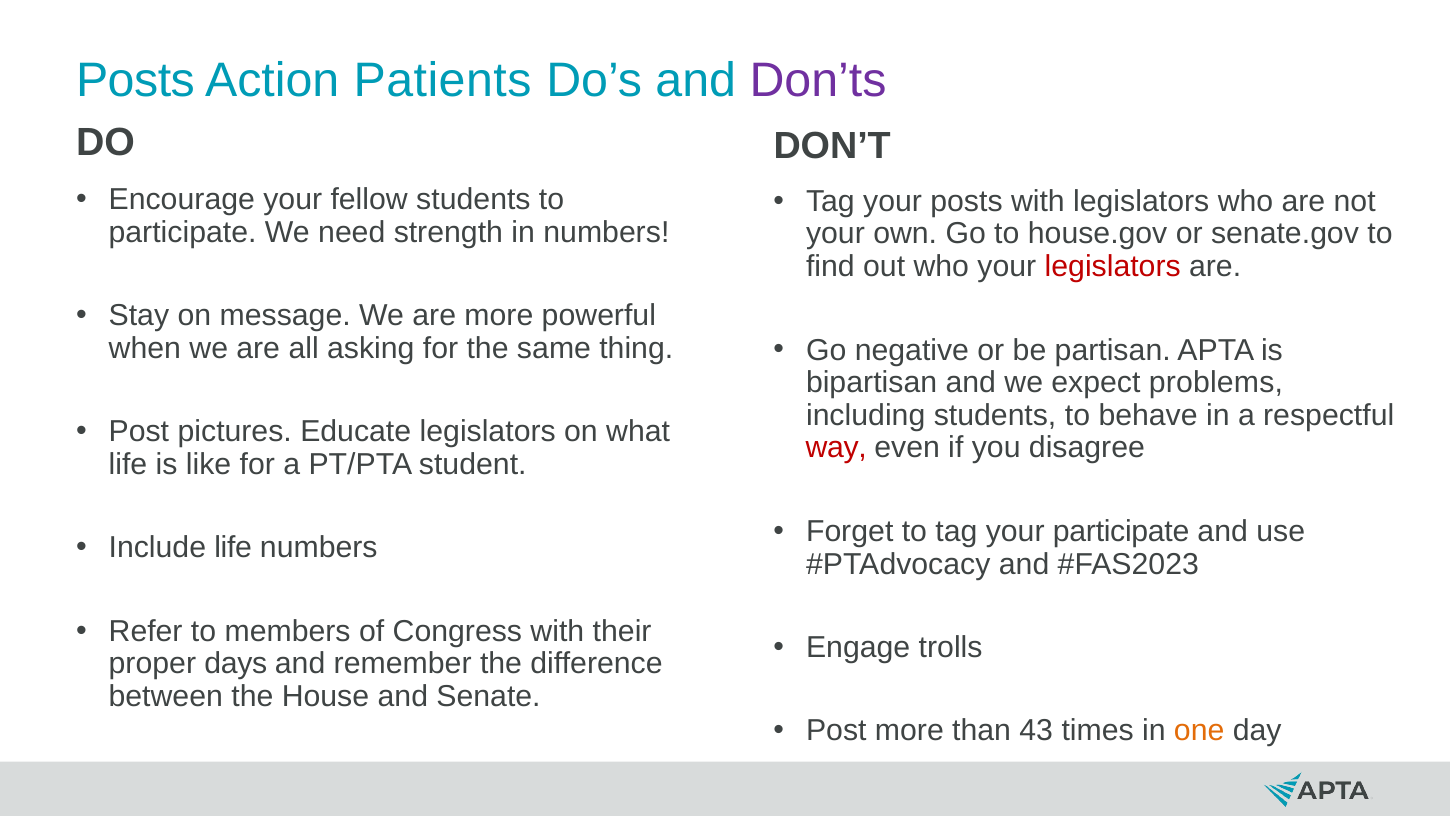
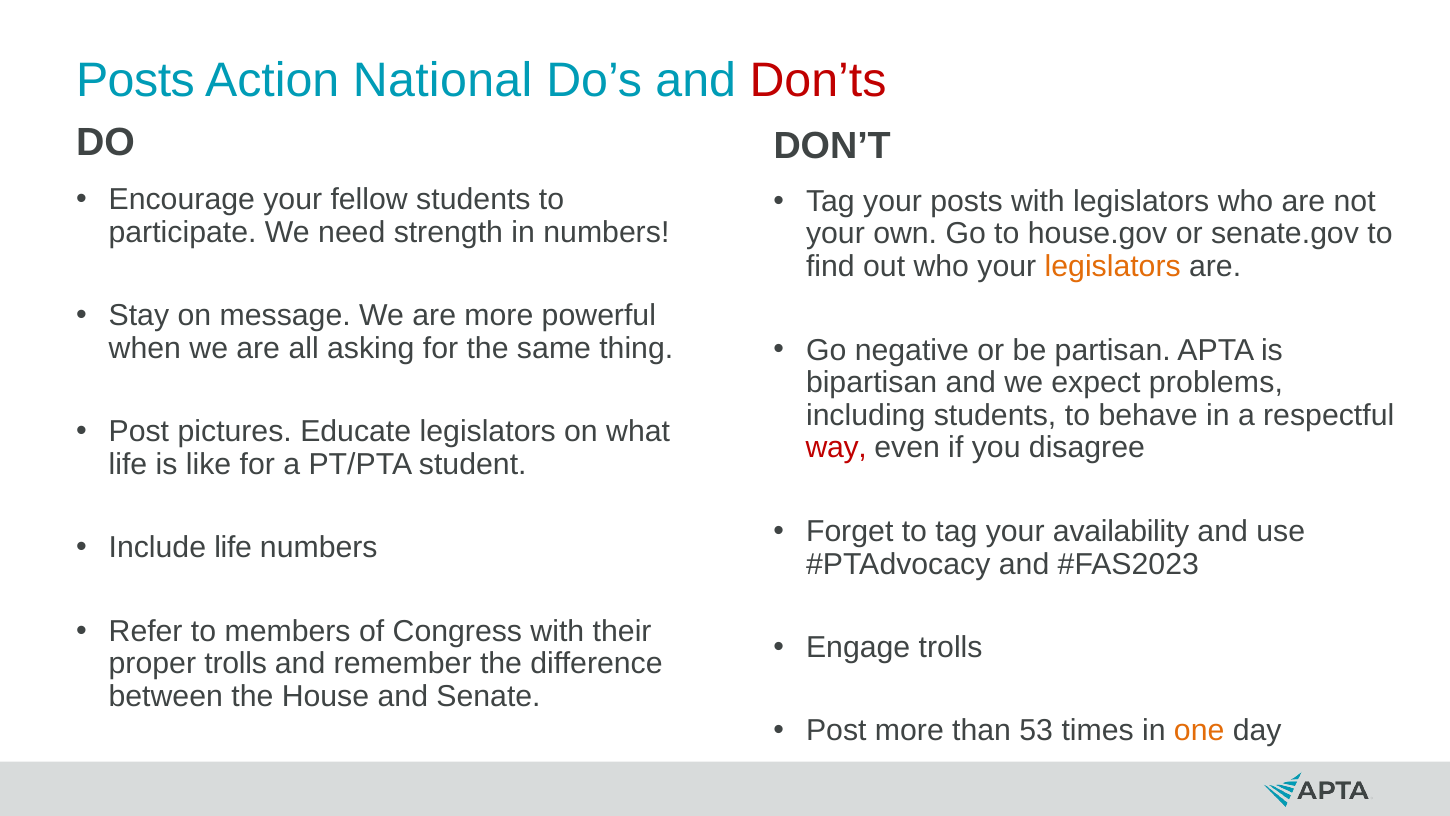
Patients: Patients -> National (443, 80)
Don’ts colour: purple -> red (818, 80)
legislators colour: red -> orange (1113, 266)
your participate: participate -> availability (1121, 531)
proper days: days -> trolls (236, 663)
43: 43 -> 53 (1036, 731)
